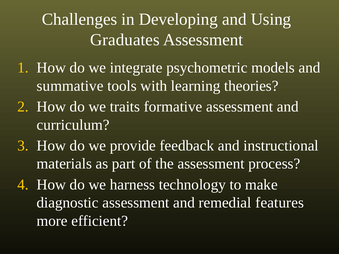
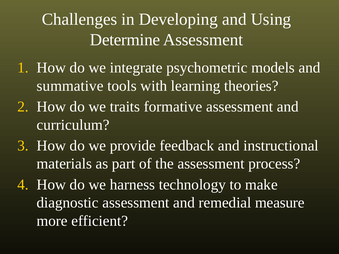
Graduates: Graduates -> Determine (125, 40)
features: features -> measure (280, 203)
